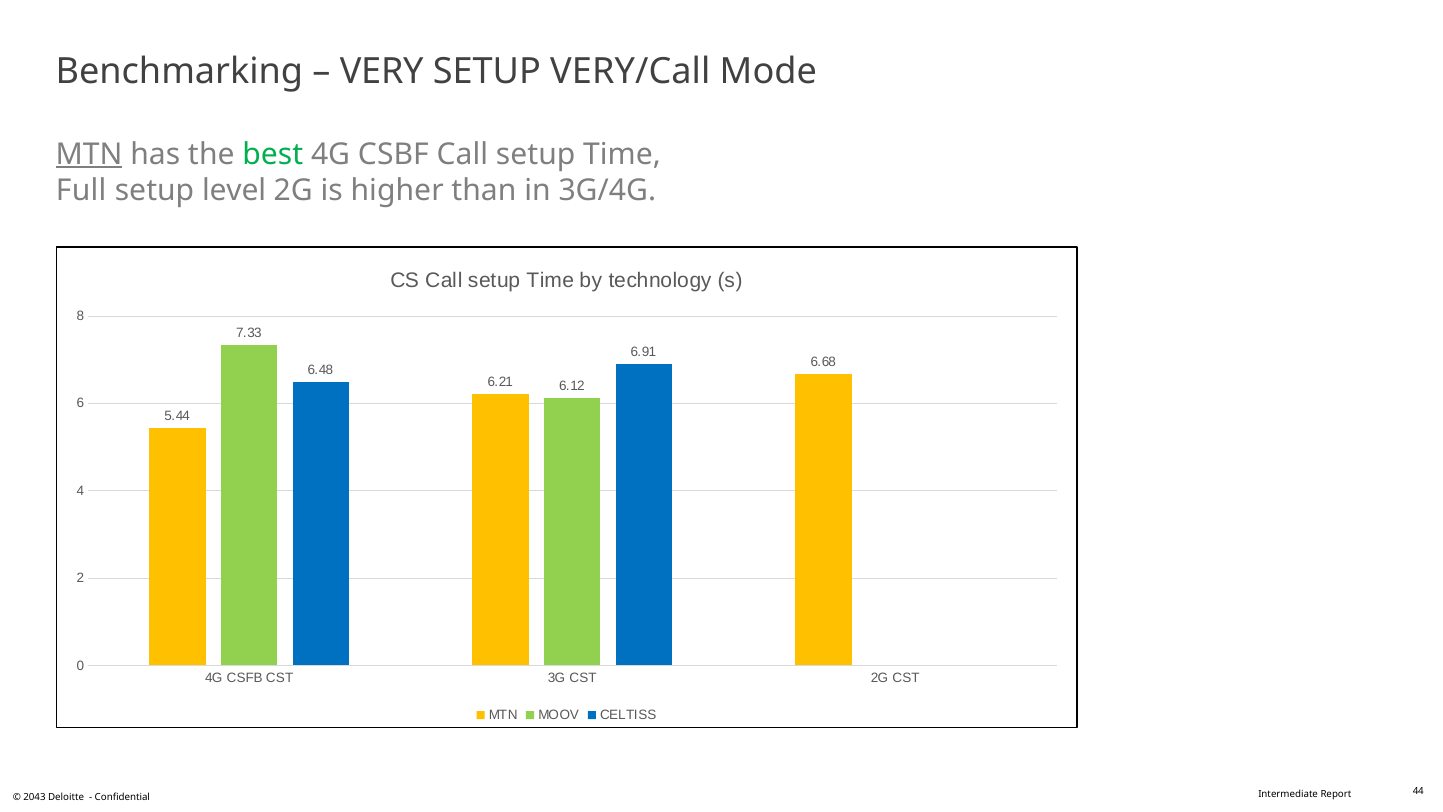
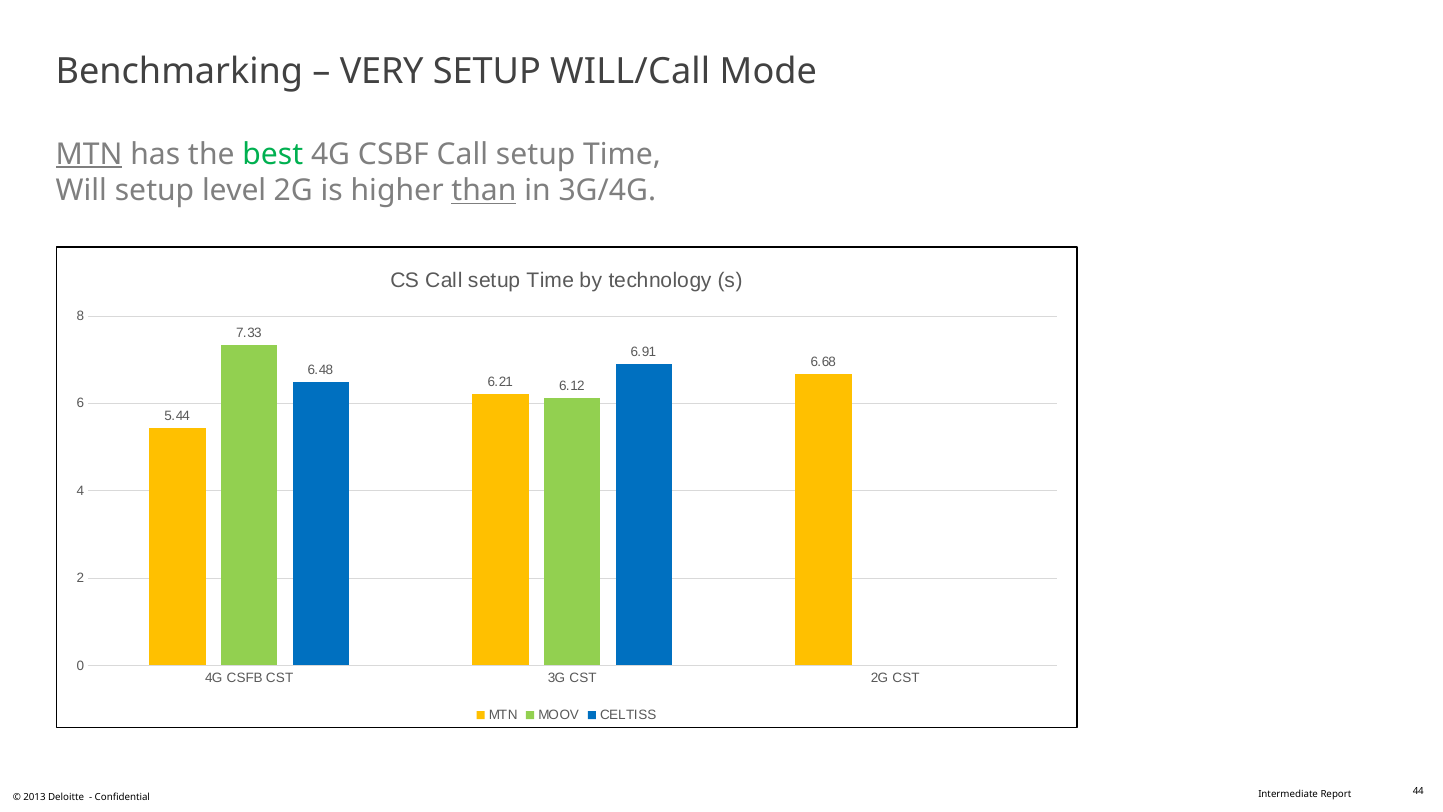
VERY/Call: VERY/Call -> WILL/Call (630, 72)
Full: Full -> Will (81, 190)
than underline: none -> present (484, 190)
2043: 2043 -> 2013 (34, 797)
